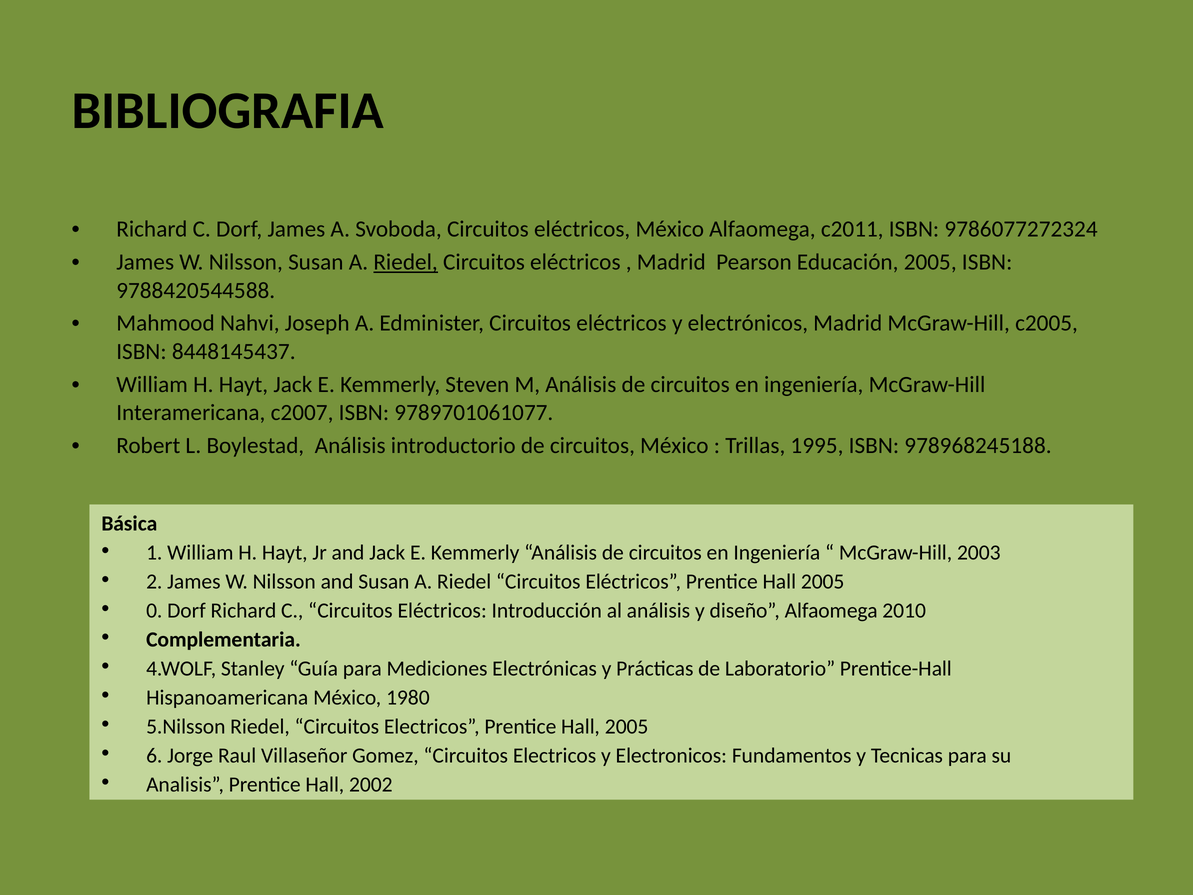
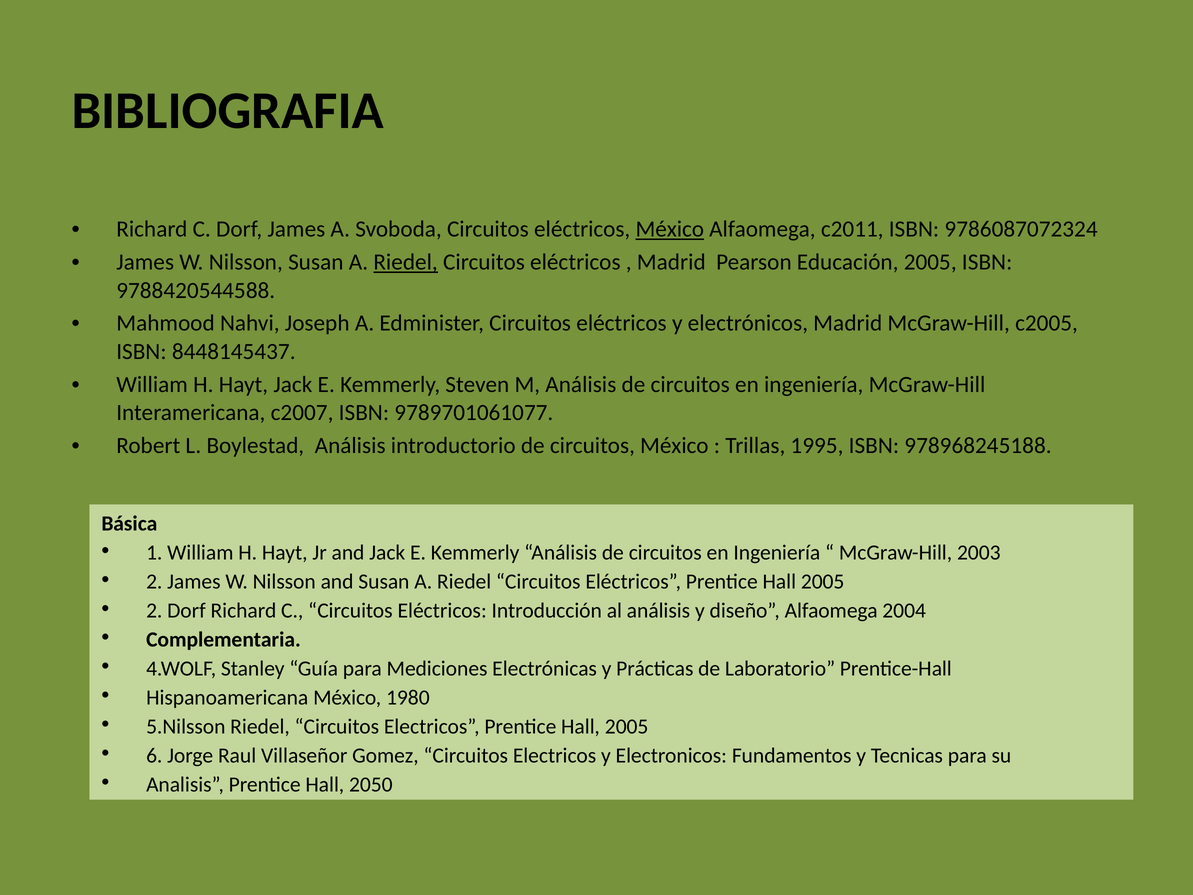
México underline: none -> present (670, 229)
9786077272324: 9786077272324 -> 9786087072324 (1021, 229)
0: 0 -> 2 (154, 611)
2010: 2010 -> 2004 (904, 611)
2002: 2002 -> 2050 (371, 784)
